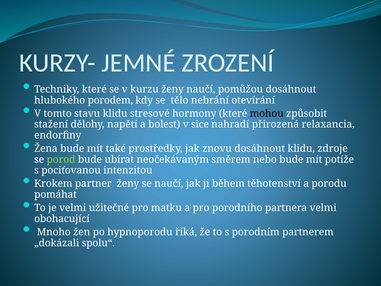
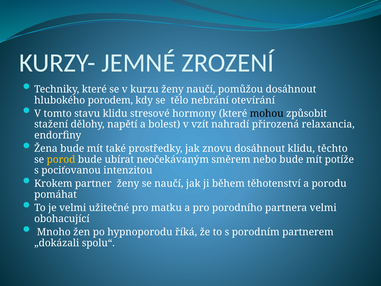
sice: sice -> vzít (200, 124)
zdroje: zdroje -> těchto (333, 148)
porod colour: light green -> yellow (61, 159)
